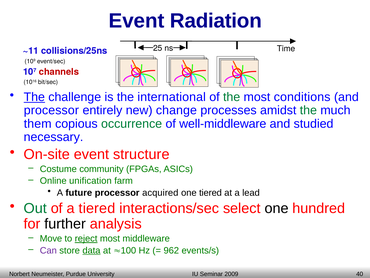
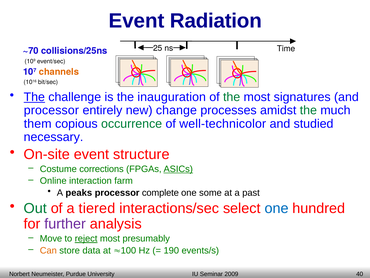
~11: ~11 -> ~70 (31, 51)
channels colour: red -> orange (59, 72)
international: international -> inauguration (172, 97)
conditions: conditions -> signatures (302, 97)
well-middleware: well-middleware -> well-technicolor (223, 123)
community: community -> corrections (102, 169)
ASICs underline: none -> present (178, 169)
unification: unification -> interaction (90, 181)
future: future -> peaks (79, 192)
acquired: acquired -> complete (160, 192)
one tiered: tiered -> some (210, 192)
lead: lead -> past (251, 192)
one colour: black -> blue (277, 208)
further colour: black -> purple (65, 224)
middleware: middleware -> presumably (146, 238)
Can colour: purple -> orange (48, 250)
data underline: present -> none (91, 250)
962: 962 -> 190 (171, 250)
